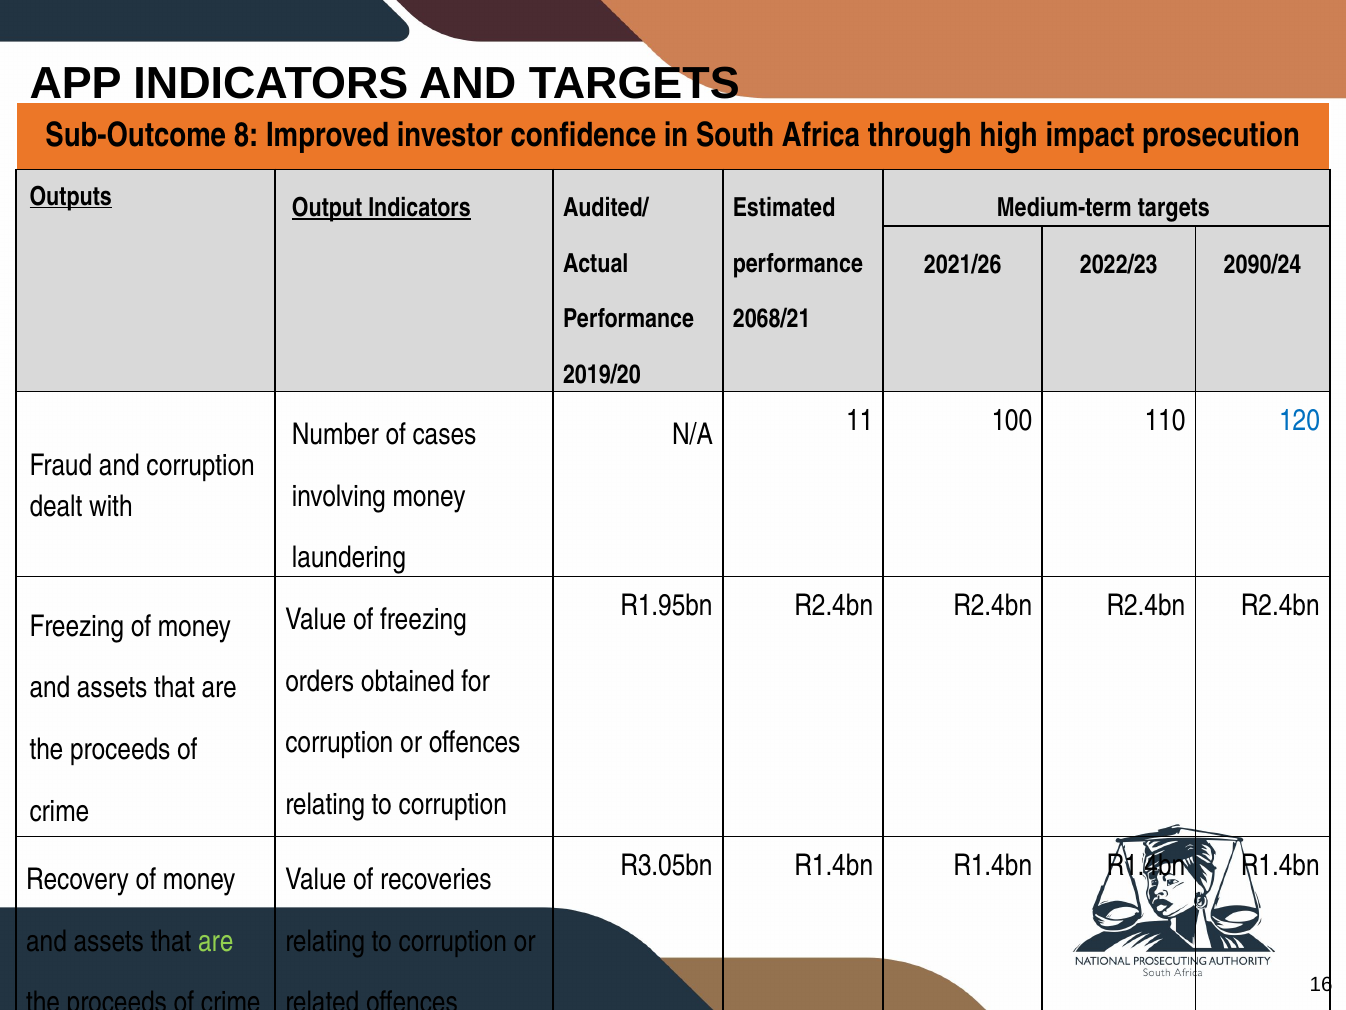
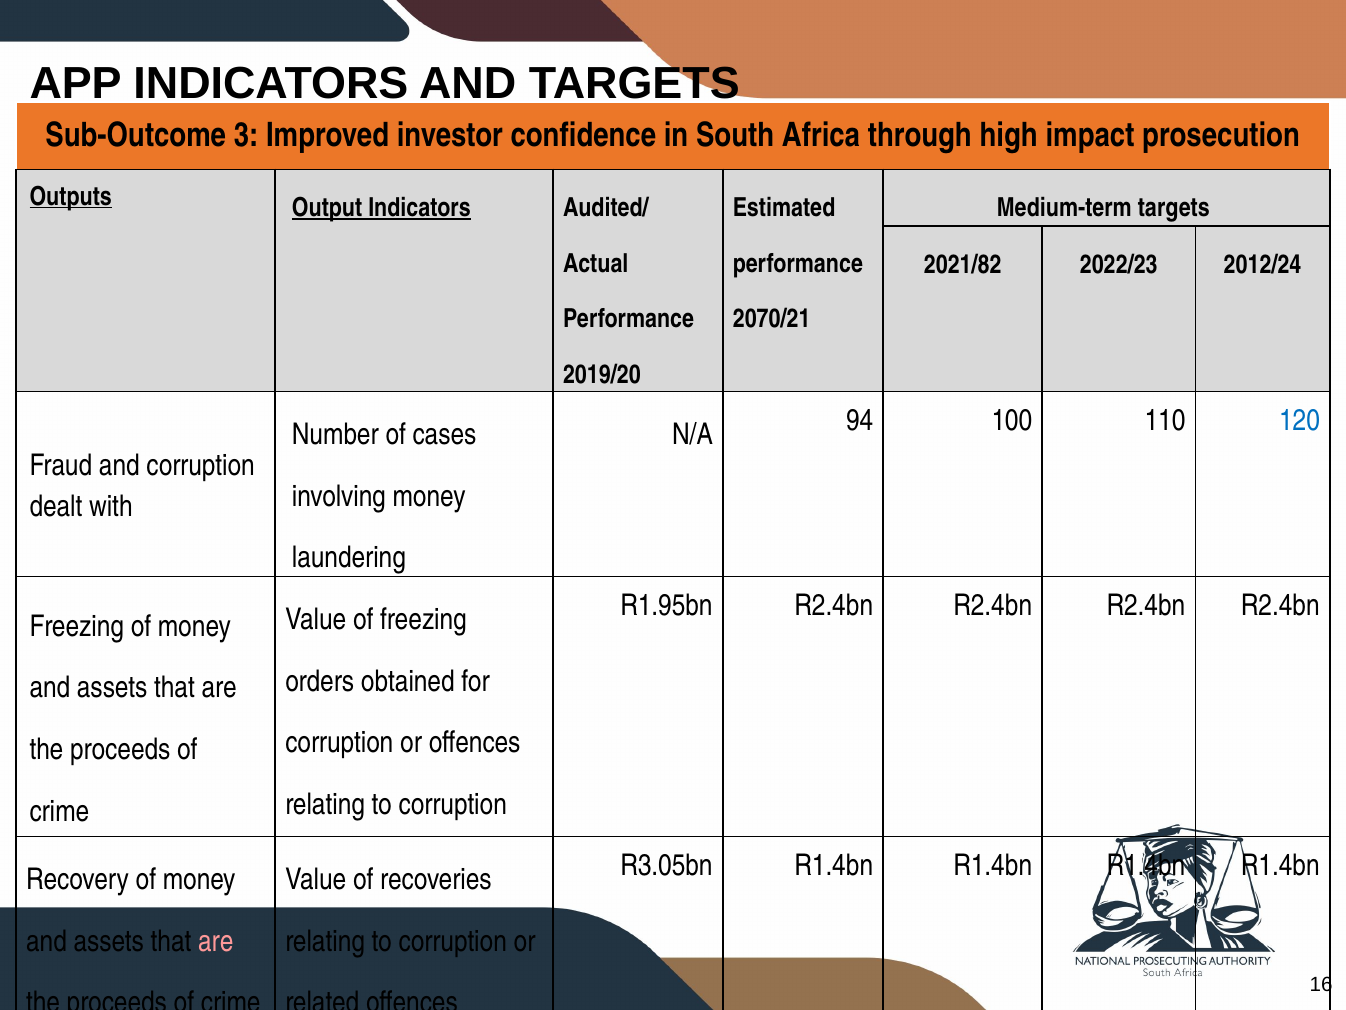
8: 8 -> 3 (246, 135)
2021/26: 2021/26 -> 2021/82 (963, 265)
2090/24: 2090/24 -> 2012/24 (1263, 265)
2068/21: 2068/21 -> 2070/21 (772, 319)
11: 11 -> 94 (860, 420)
are colour: light green -> pink (216, 941)
